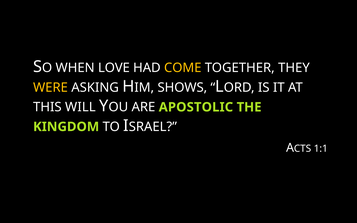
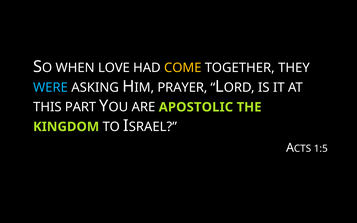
WERE colour: yellow -> light blue (50, 88)
SHOWS: SHOWS -> PRAYER (182, 88)
WILL: WILL -> PART (80, 107)
1:1: 1:1 -> 1:5 (321, 149)
